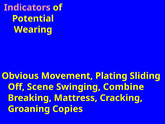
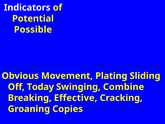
Indicators colour: pink -> white (27, 8)
Wearing: Wearing -> Possible (33, 30)
Scene: Scene -> Today (40, 87)
Mattress: Mattress -> Effective (76, 98)
